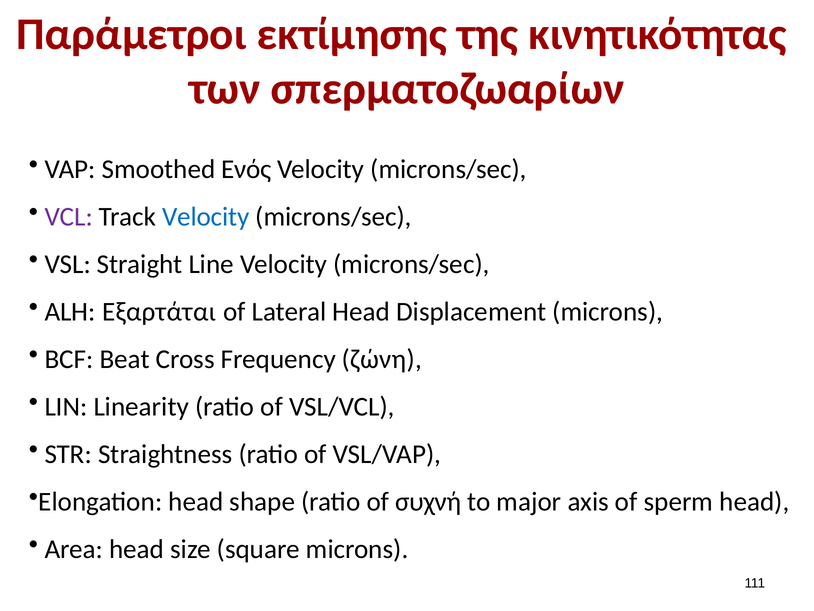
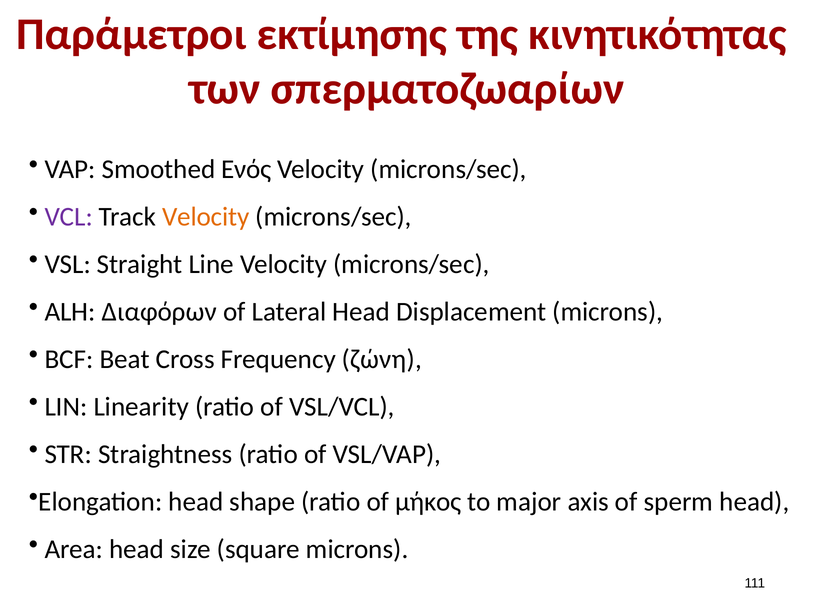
Velocity colour: blue -> orange (206, 216)
Εξαρτάται: Εξαρτάται -> Διαφόρων (159, 311)
συχνή: συχνή -> μήκος (428, 501)
